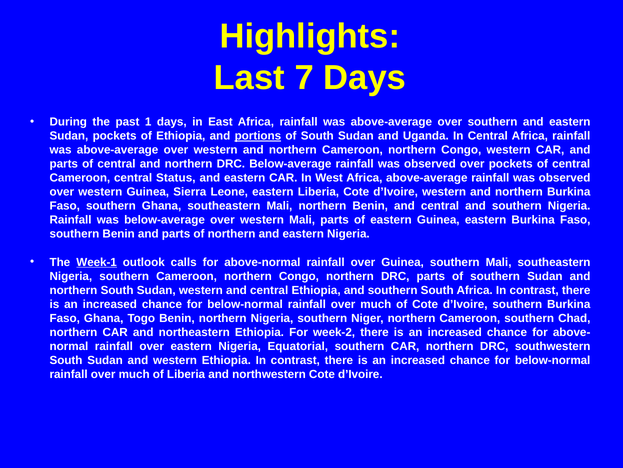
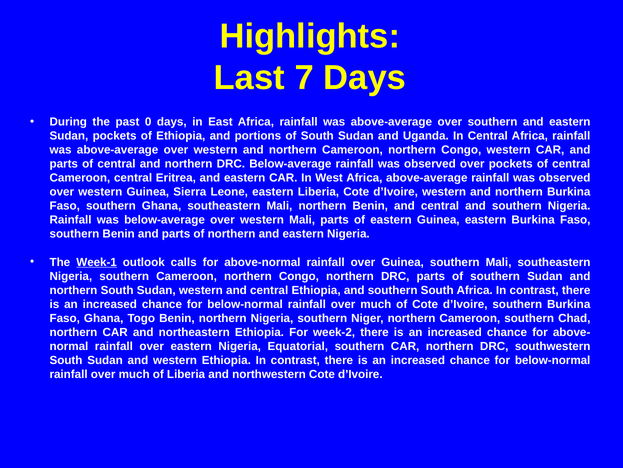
1: 1 -> 0 (148, 122)
portions underline: present -> none (258, 136)
Status: Status -> Eritrea (176, 178)
